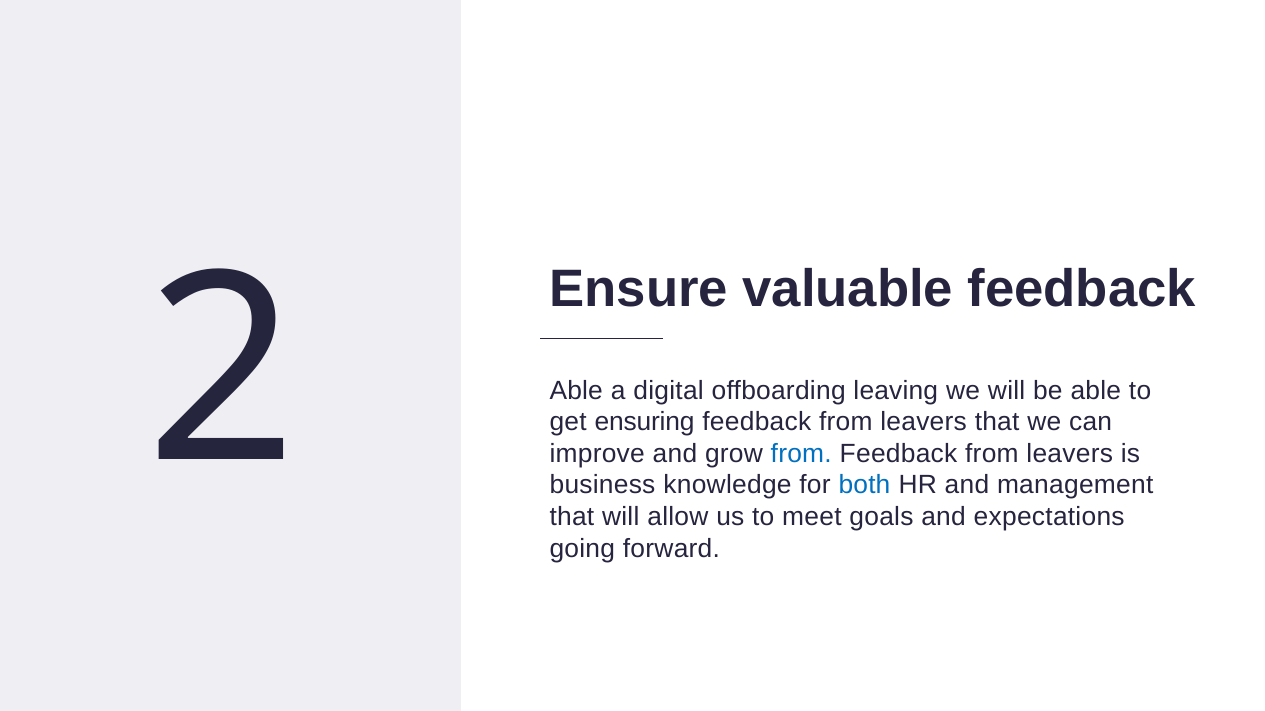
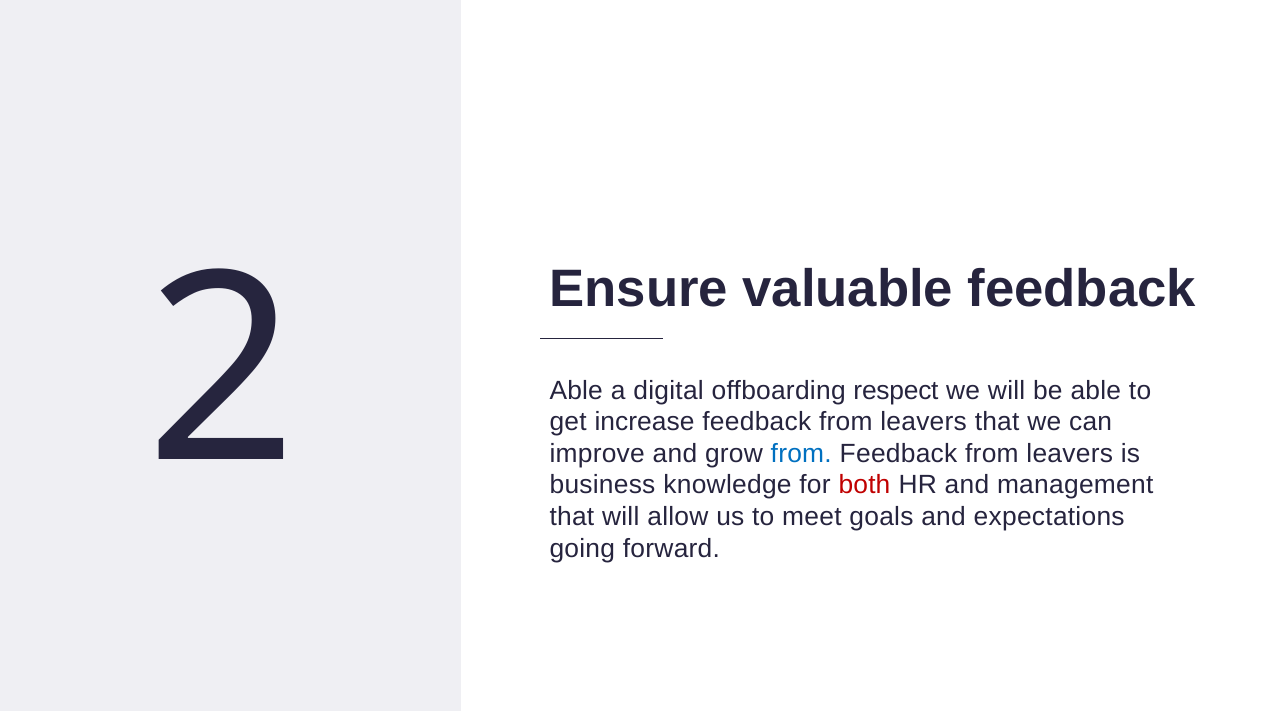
leaving: leaving -> respect (896, 391)
ensuring: ensuring -> increase (644, 422)
both colour: blue -> red (864, 486)
